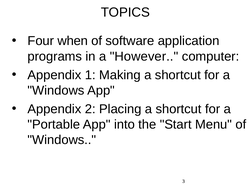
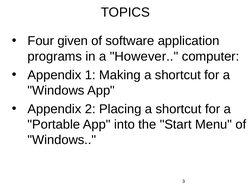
when: when -> given (73, 41)
